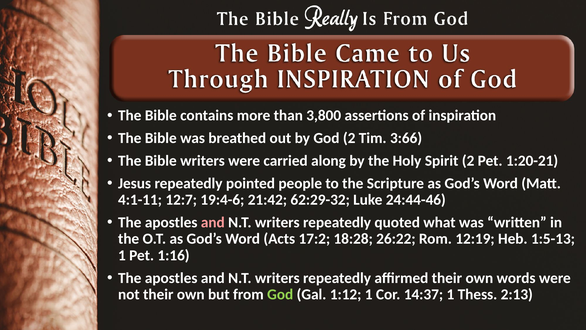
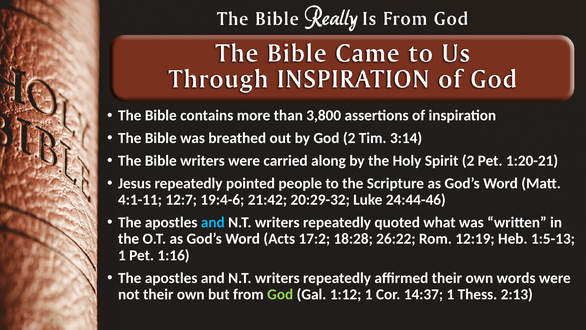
3:66: 3:66 -> 3:14 (406, 138)
62:29-32: 62:29-32 -> 20:29-32 (320, 200)
and colour: pink -> light blue (213, 222)
